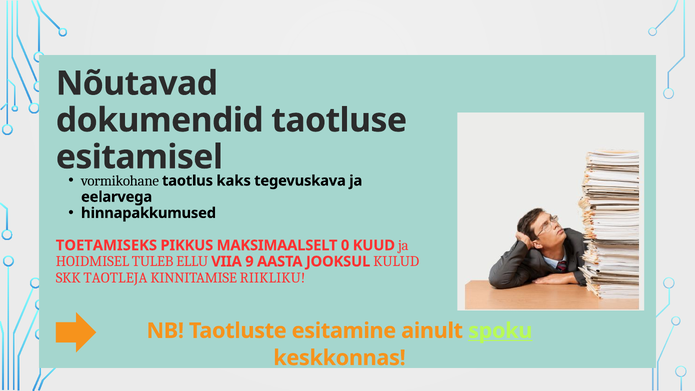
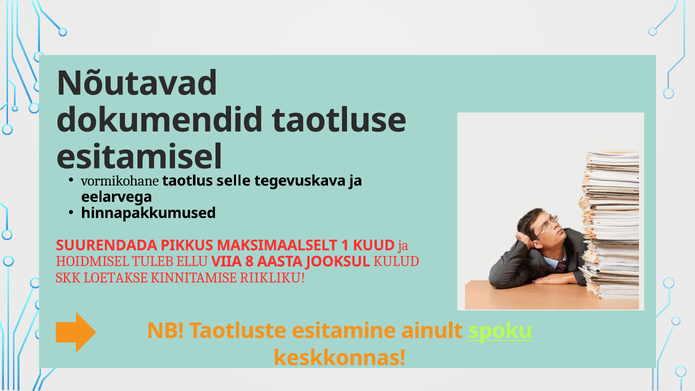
kaks: kaks -> selle (234, 181)
TOETAMISEKS: TOETAMISEKS -> SUURENDADA (107, 245)
0: 0 -> 1 (345, 245)
9: 9 -> 8 (249, 262)
TAOTLEJA: TAOTLEJA -> LOETAKSE (116, 278)
